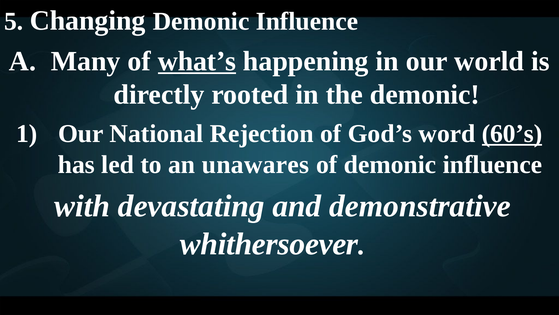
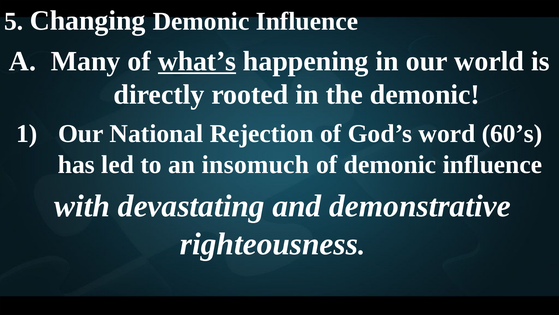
60’s underline: present -> none (512, 134)
unawares: unawares -> insomuch (256, 164)
whithersoever: whithersoever -> righteousness (269, 244)
